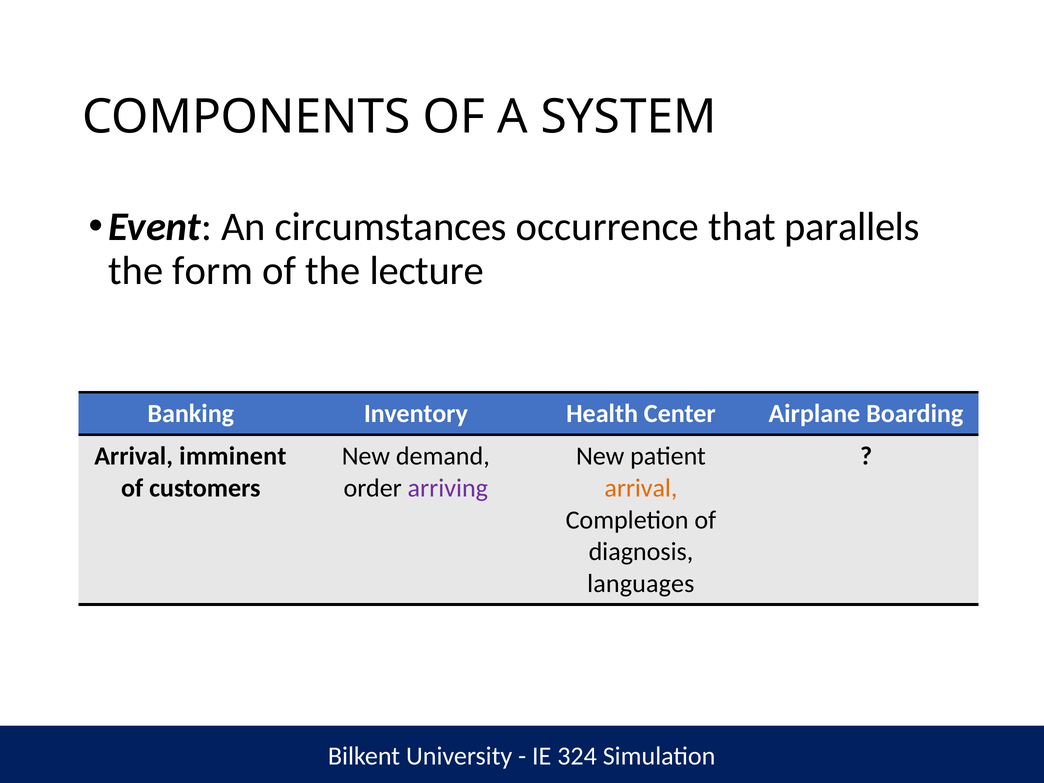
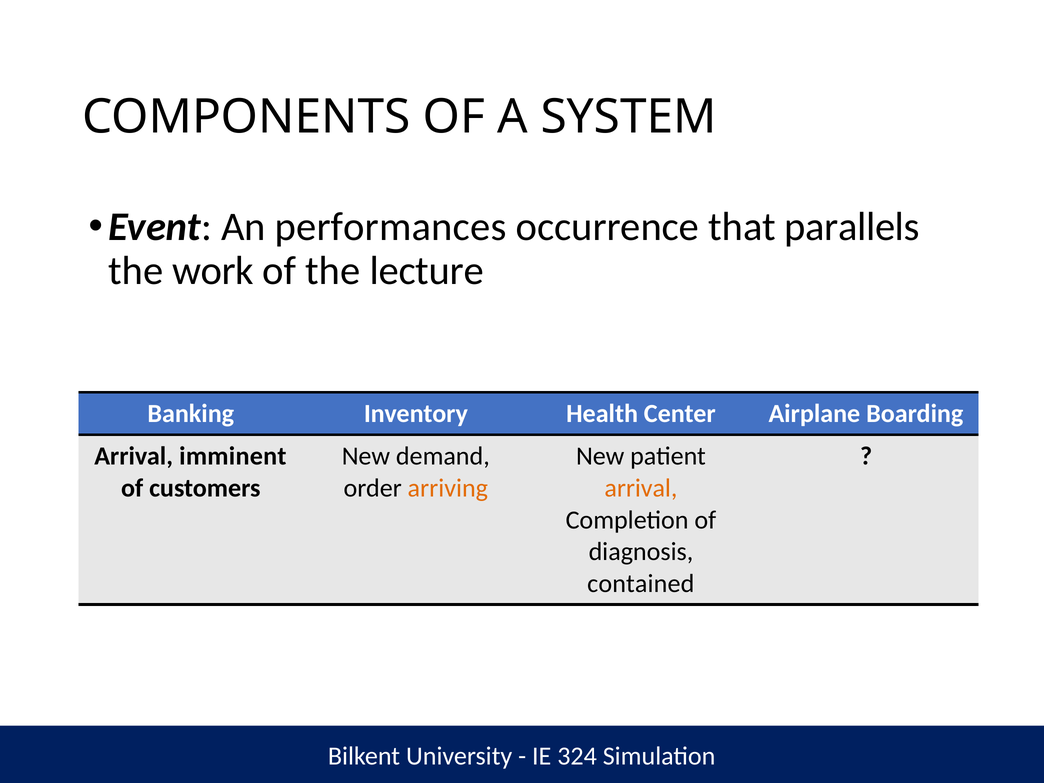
circumstances: circumstances -> performances (391, 227)
form: form -> work (213, 271)
arriving colour: purple -> orange (448, 488)
languages: languages -> contained (641, 584)
